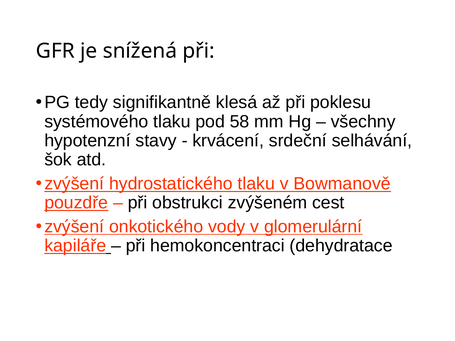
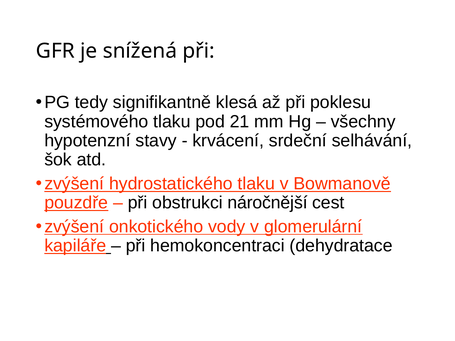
58: 58 -> 21 (240, 122)
zvýšeném: zvýšeném -> náročnější (268, 203)
